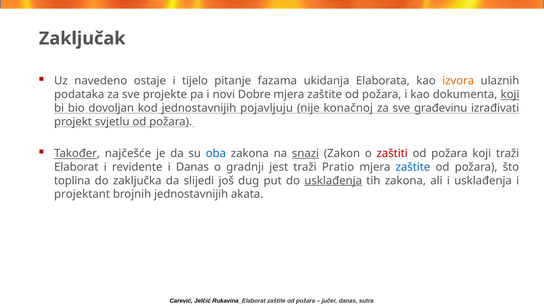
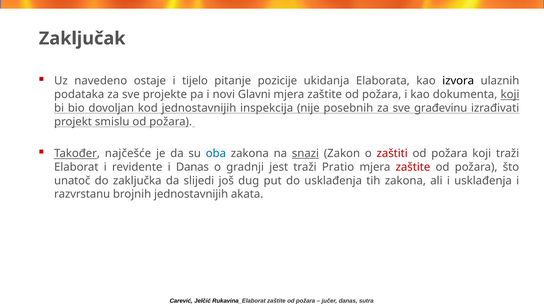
fazama: fazama -> pozicije (277, 81)
izvora colour: orange -> black (458, 81)
Dobre: Dobre -> Glavni (254, 94)
pojavljuju: pojavljuju -> inspekcija (267, 108)
konačnoj: konačnoj -> posebnih (348, 108)
svjetlu: svjetlu -> smislu (112, 122)
zaštite colour: blue -> red (413, 167)
toplina: toplina -> unatoč (72, 181)
usklađenja underline: present -> none (333, 181)
projektant: projektant -> razvrstanu (82, 194)
